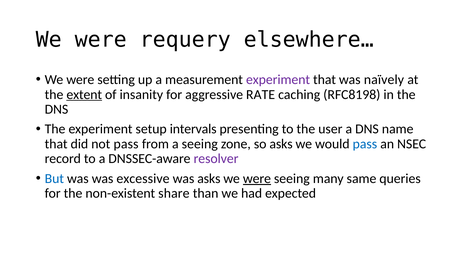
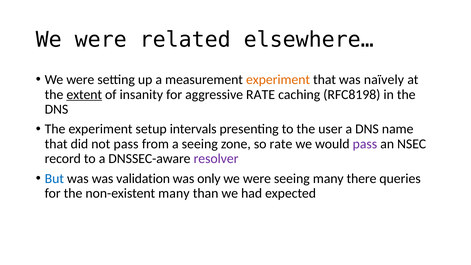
requery: requery -> related (185, 40)
experiment colour: purple -> orange (278, 80)
so asks: asks -> rate (281, 144)
pass colour: blue -> purple (365, 144)
excessive: excessive -> validation (143, 178)
was asks: asks -> only (209, 178)
were underline: present -> none (257, 178)
same: same -> there (362, 178)
non-existent share: share -> many (174, 193)
